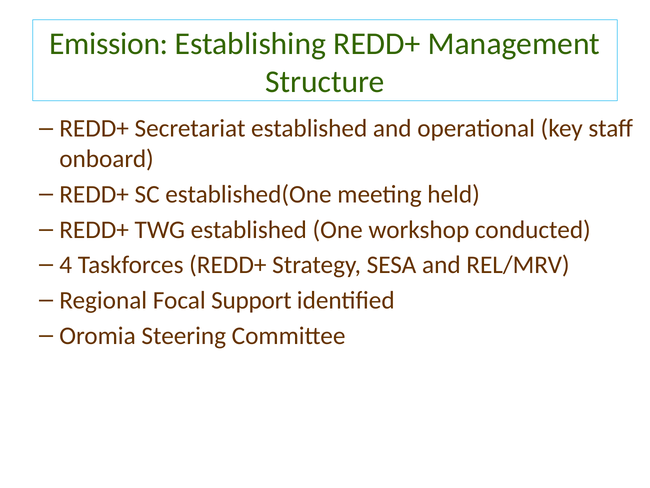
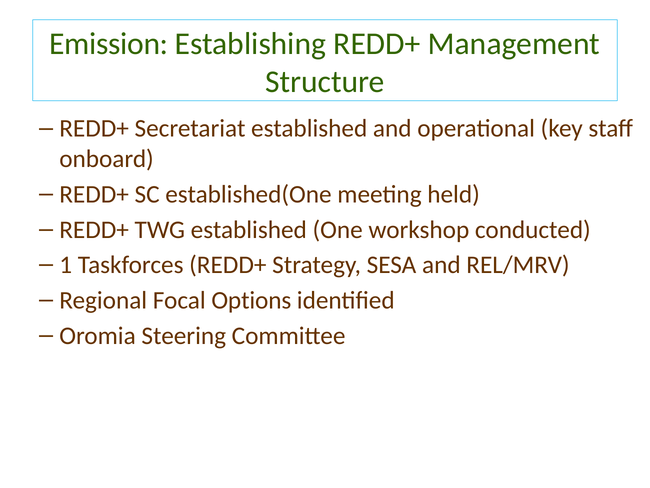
4: 4 -> 1 (66, 265)
Support: Support -> Options (251, 300)
